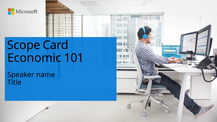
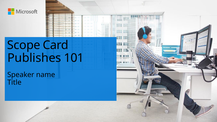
Economic: Economic -> Publishes (34, 58)
